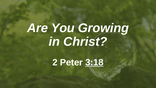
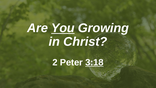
You underline: none -> present (63, 28)
